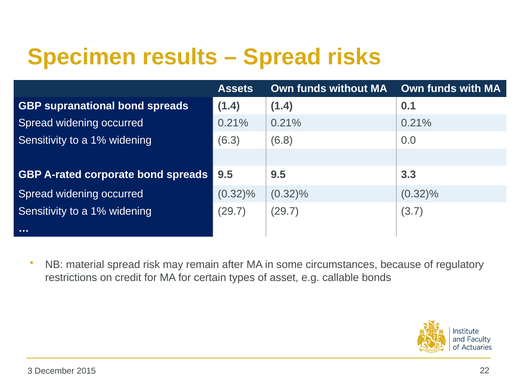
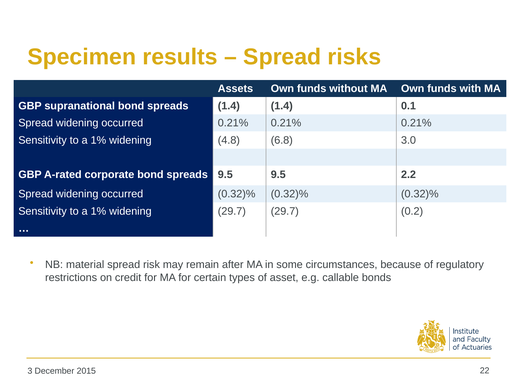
6.3: 6.3 -> 4.8 (229, 140)
0.0: 0.0 -> 3.0 (408, 140)
3.3: 3.3 -> 2.2 (408, 174)
3.7: 3.7 -> 0.2 (412, 211)
